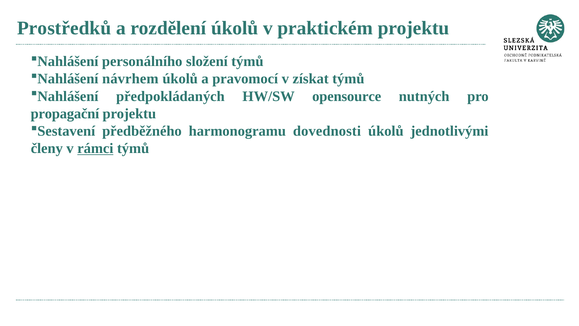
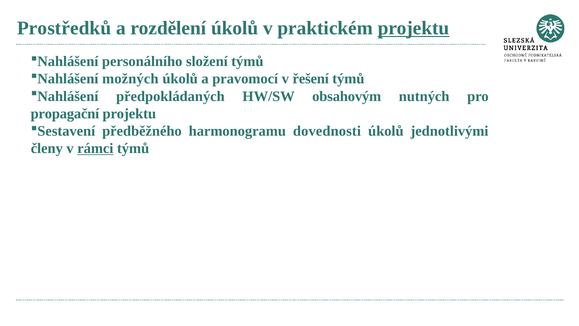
projektu underline: none -> present (413, 28)
návrhem: návrhem -> možných (130, 79)
získat: získat -> řešení (311, 79)
opensource: opensource -> obsahovým (347, 96)
